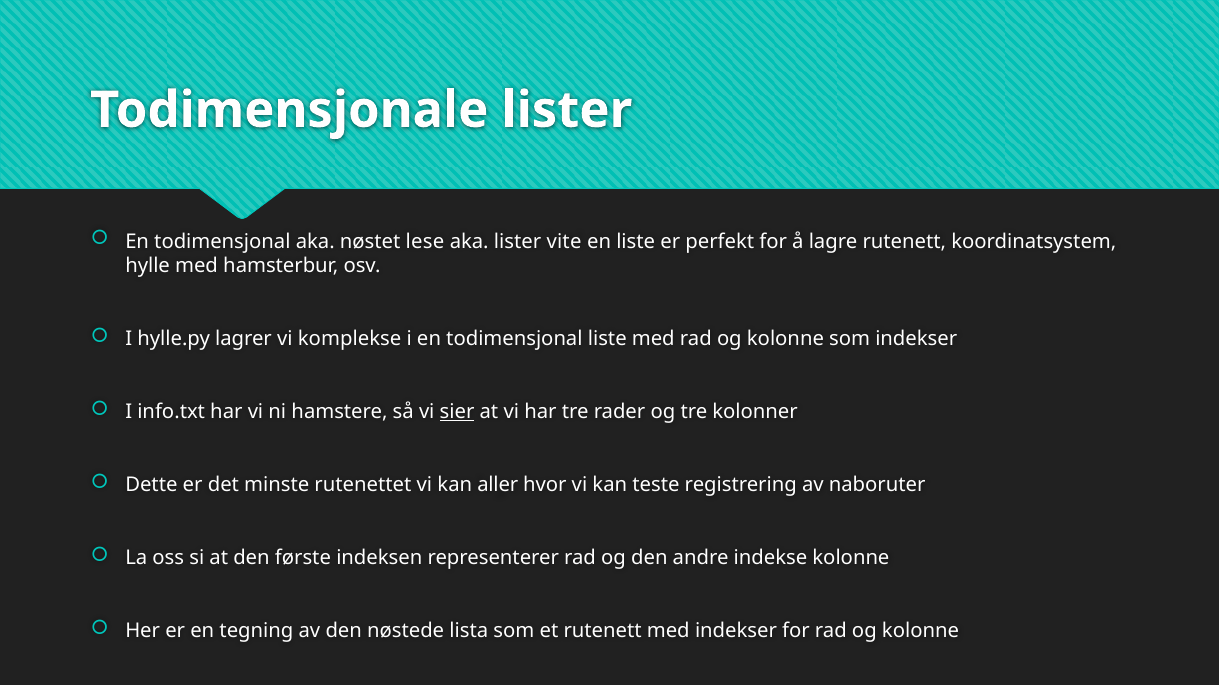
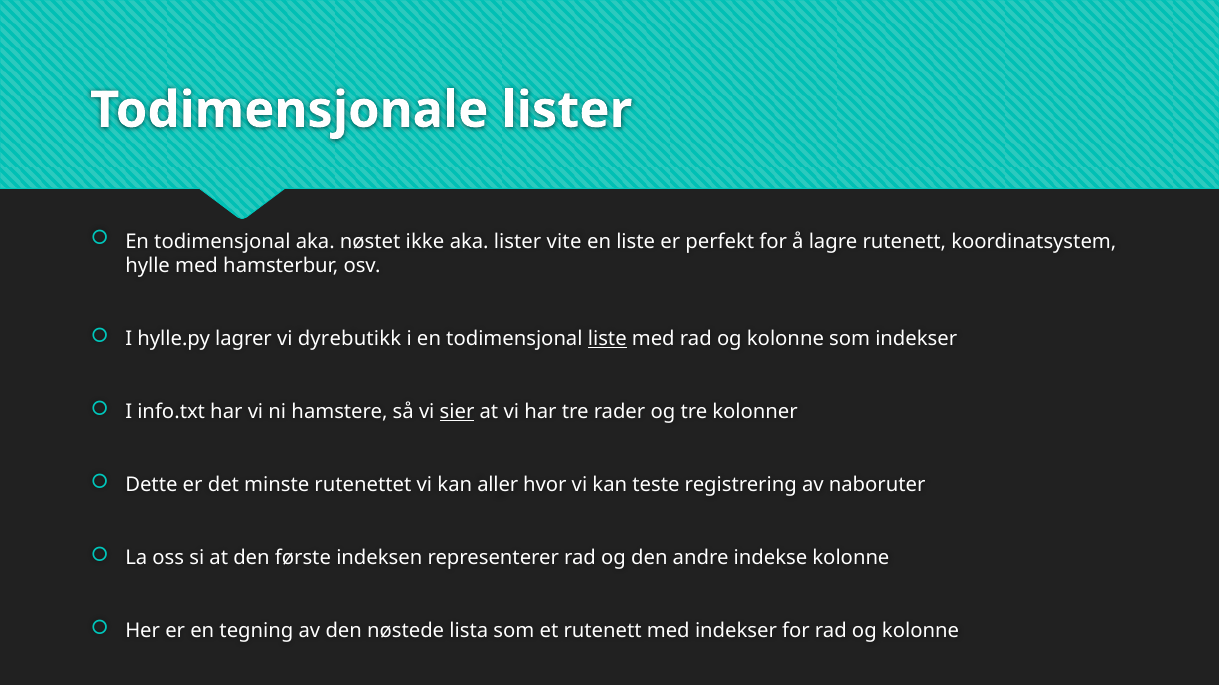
lese: lese -> ikke (425, 242)
komplekse: komplekse -> dyrebutikk (350, 339)
liste underline: none -> present (607, 339)
